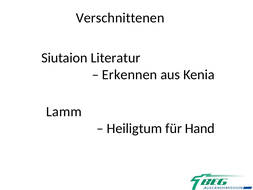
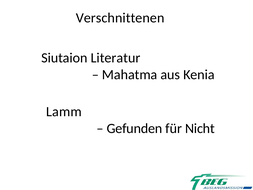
Erkennen: Erkennen -> Mahatma (130, 75)
Heiligtum: Heiligtum -> Gefunden (134, 128)
Hand: Hand -> Nicht (200, 128)
